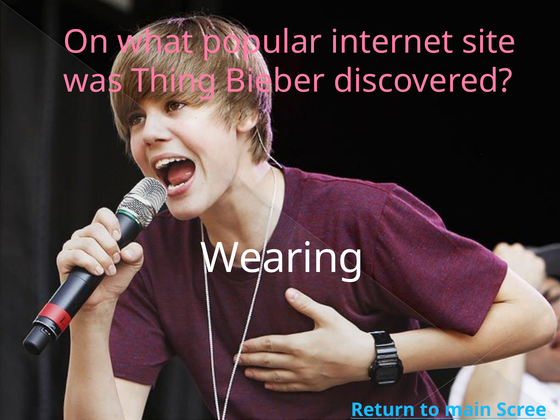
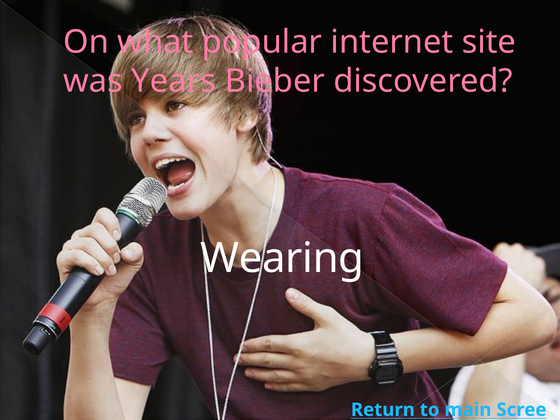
Thing: Thing -> Years (174, 81)
